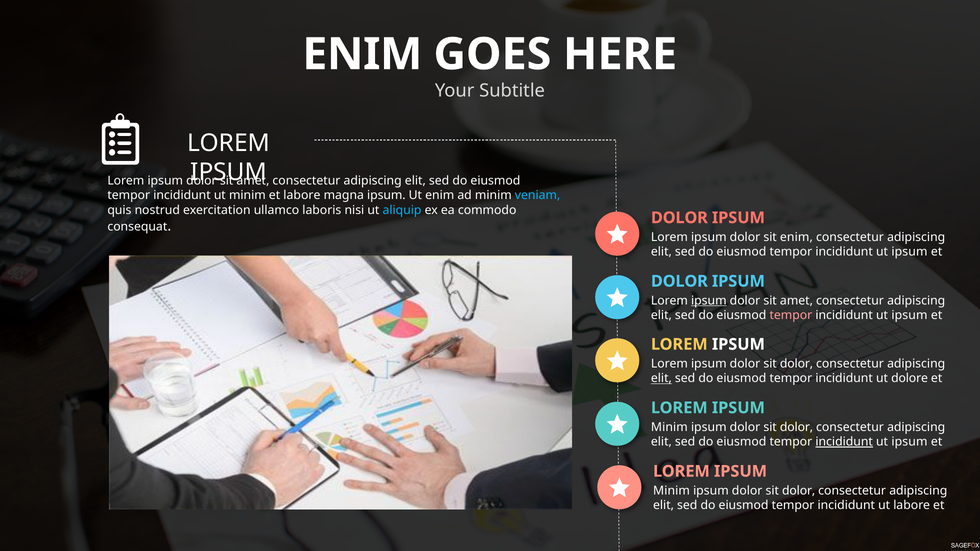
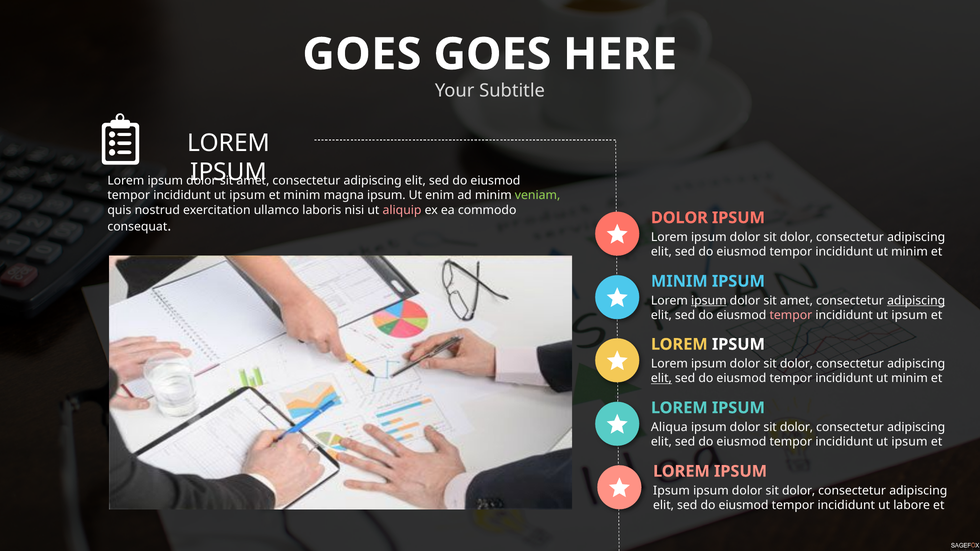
ENIM: ENIM -> GOES (362, 54)
minim: minim -> ipsum (247, 196)
labore: labore -> minim (302, 196)
veniam colour: light blue -> light green (538, 196)
aliquip colour: light blue -> pink (402, 210)
enim: enim -> dolor (797, 237)
ipsum: ipsum -> minim (910, 252)
DOLOR: DOLOR -> MINIM (679, 281)
adipiscing underline: none -> present (916, 301)
dolore: dolore -> minim (910, 379)
Minim: Minim -> Aliqua (669, 427)
incididunt underline: present -> none (844, 442)
Minim: Minim -> Ipsum (671, 491)
